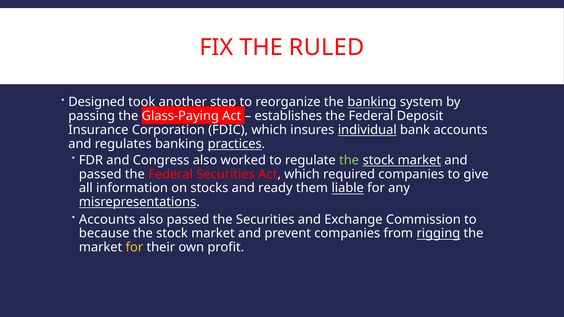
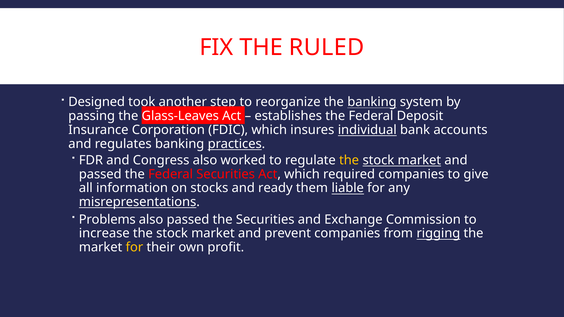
Glass-Paying: Glass-Paying -> Glass-Leaves (180, 116)
the colour: light green -> yellow (349, 160)
Accounts: Accounts -> Problems (107, 220)
because: because -> increase (104, 234)
